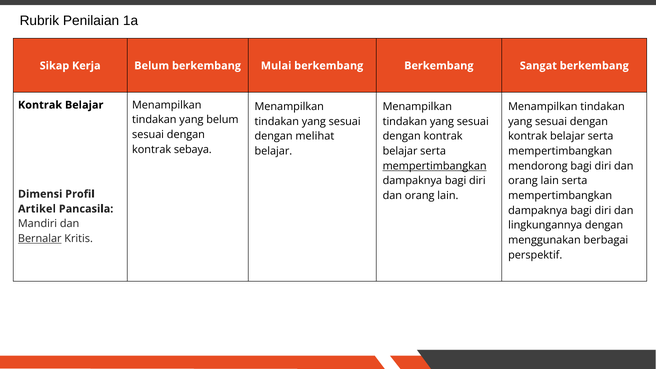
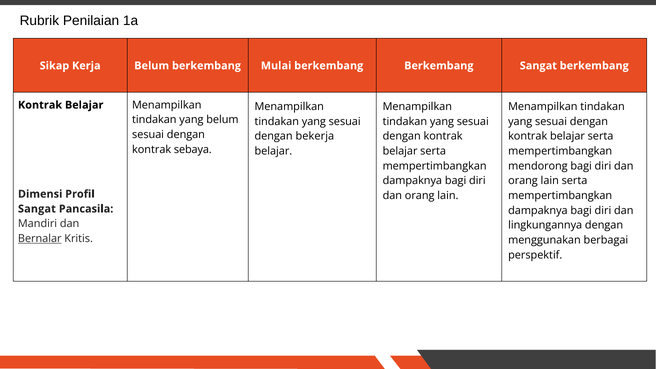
melihat: melihat -> bekerja (315, 136)
mempertimbangkan underline: present -> none (435, 166)
Artikel: Artikel -> Sangat (37, 209)
